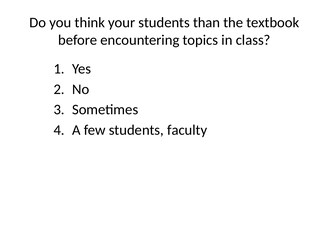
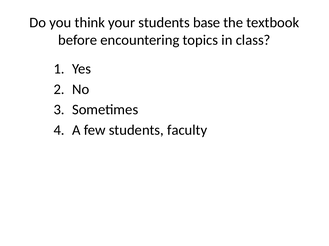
than: than -> base (207, 23)
